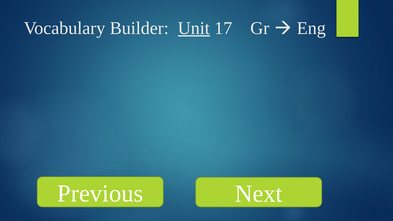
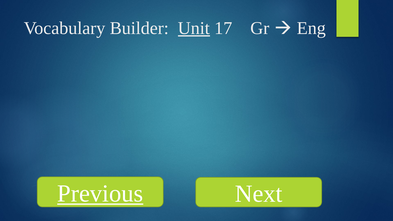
Previous underline: none -> present (100, 194)
